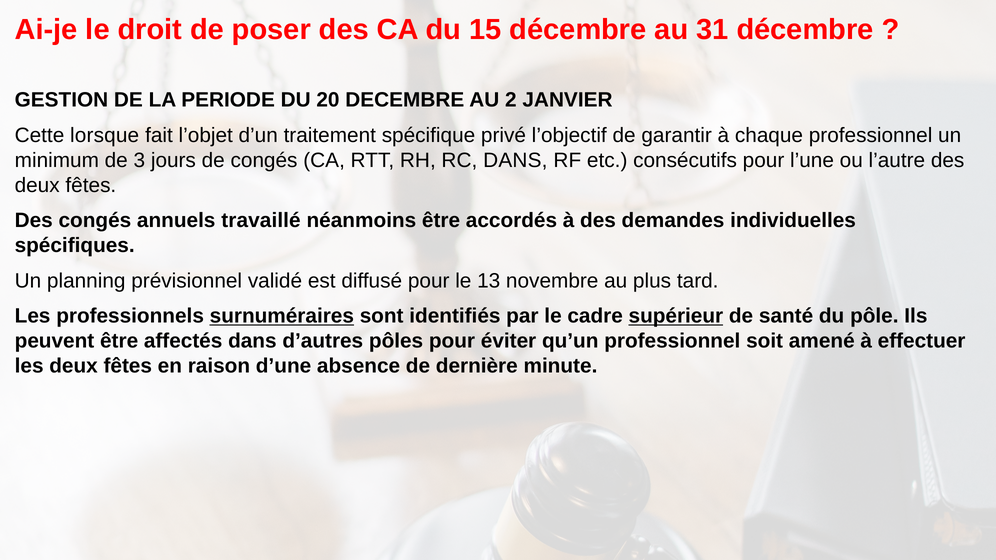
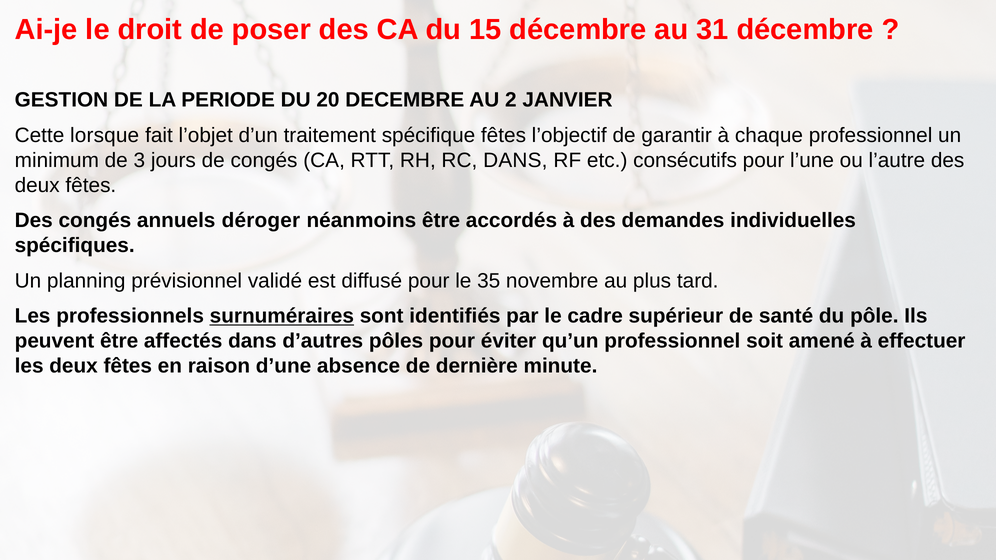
spécifique privé: privé -> fêtes (503, 135)
travaillé: travaillé -> déroger (261, 221)
13: 13 -> 35 (489, 281)
supérieur underline: present -> none (676, 316)
